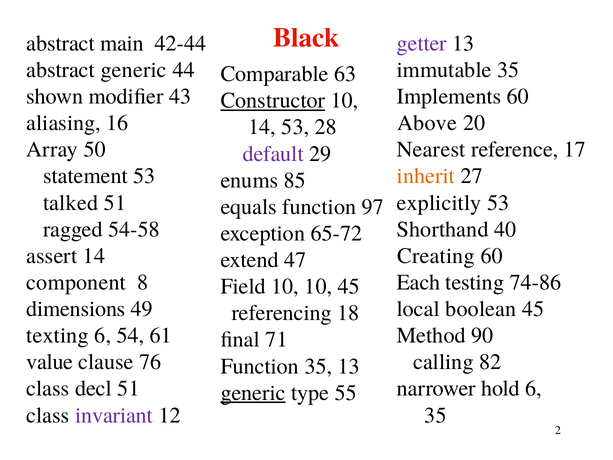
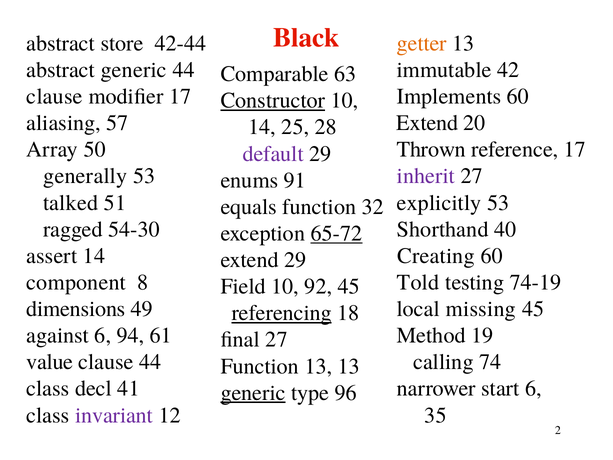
main: main -> store (122, 43)
getter colour: purple -> orange (422, 43)
immutable 35: 35 -> 42 (508, 70)
shown: shown -> clause (55, 96)
modifier 43: 43 -> 17 (180, 96)
16: 16 -> 57 (117, 123)
Above: Above -> Extend (427, 123)
14 53: 53 -> 25 (295, 127)
Nearest: Nearest -> Thrown (431, 150)
statement: statement -> generally (85, 176)
inherit colour: orange -> purple (426, 176)
85: 85 -> 91 (295, 180)
97: 97 -> 32 (373, 207)
54-58: 54-58 -> 54-30 (134, 229)
65-72 underline: none -> present (336, 233)
extend 47: 47 -> 29 (295, 260)
Each: Each -> Told (418, 282)
74-86: 74-86 -> 74-19 (536, 282)
10 10: 10 -> 92 (318, 286)
boolean: boolean -> missing (481, 309)
referencing underline: none -> present (282, 313)
texting: texting -> against (58, 335)
54: 54 -> 94 (130, 335)
90: 90 -> 19 (482, 335)
final 71: 71 -> 27 (277, 339)
clause 76: 76 -> 44 (150, 362)
82: 82 -> 74 (490, 362)
Function 35: 35 -> 13 (318, 366)
decl 51: 51 -> 41 (129, 388)
hold: hold -> start (500, 388)
55: 55 -> 96 (346, 393)
